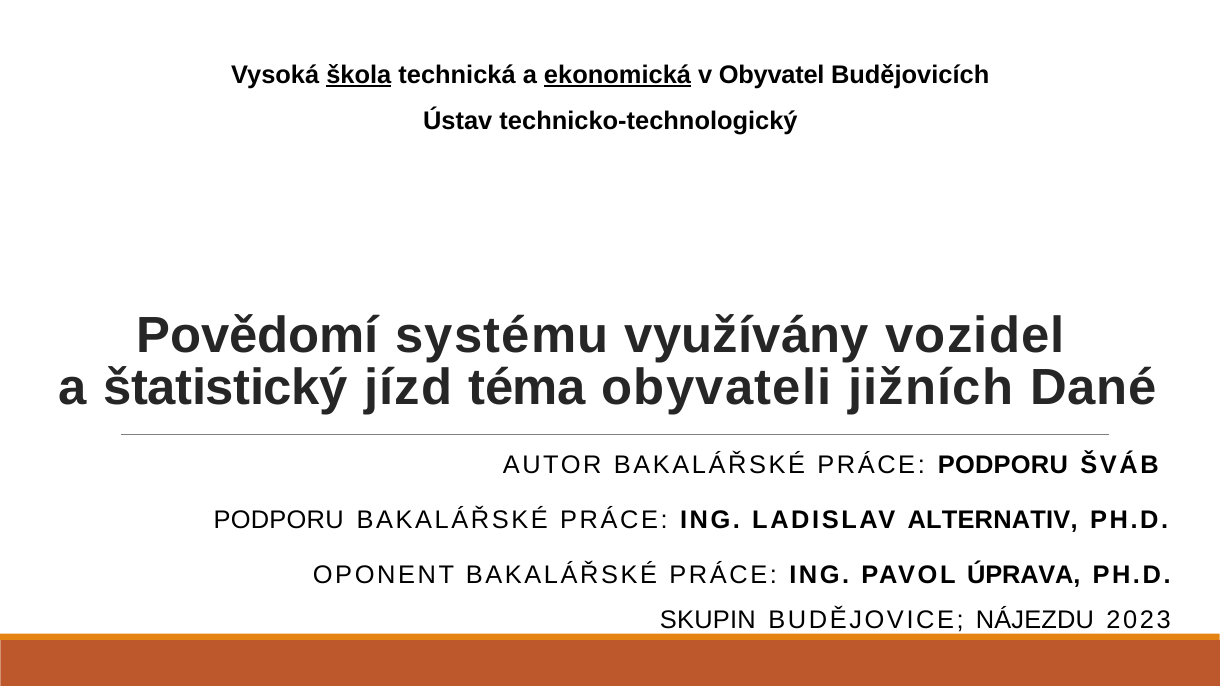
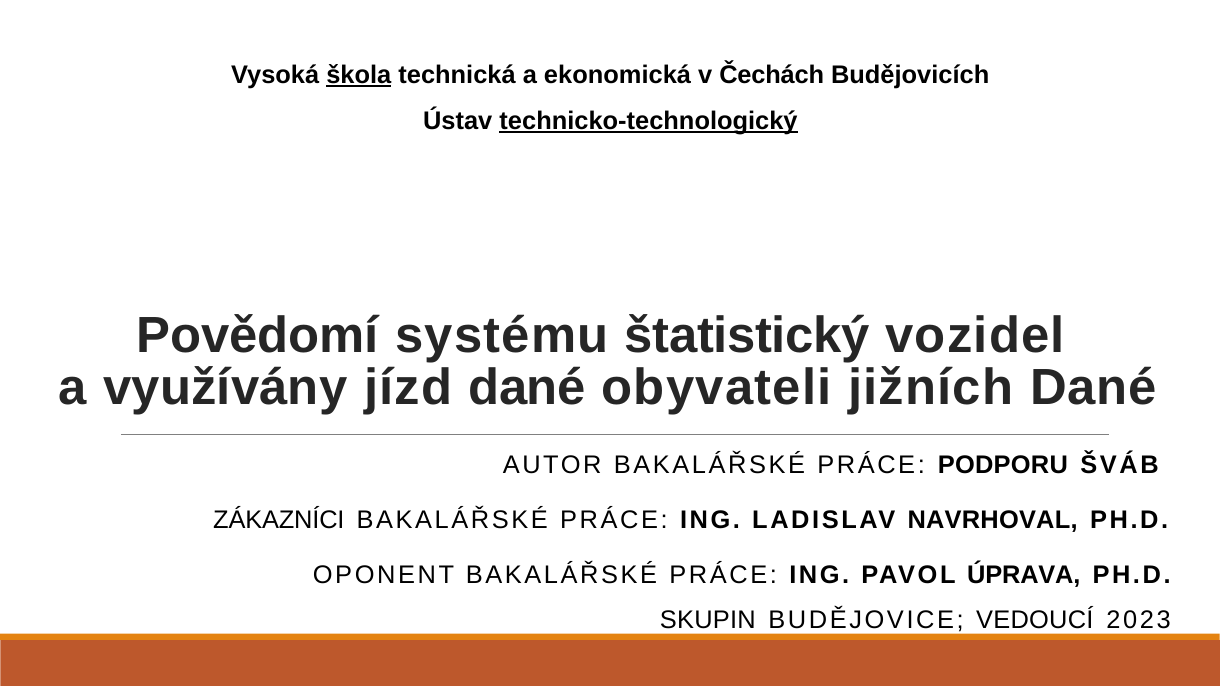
ekonomická underline: present -> none (618, 75)
Obyvatel: Obyvatel -> Čechách (772, 75)
technicko-technologický underline: none -> present (649, 121)
využívány: využívány -> štatistický (747, 336)
štatistický: štatistický -> využívány (225, 388)
jízd téma: téma -> dané (527, 388)
PODPORU: PODPORU -> ZÁKAZNÍCI (279, 520)
ALTERNATIV: ALTERNATIV -> NAVRHOVAL (993, 520)
NÁJEZDU: NÁJEZDU -> VEDOUCÍ (1035, 620)
